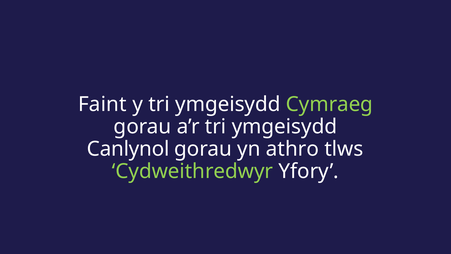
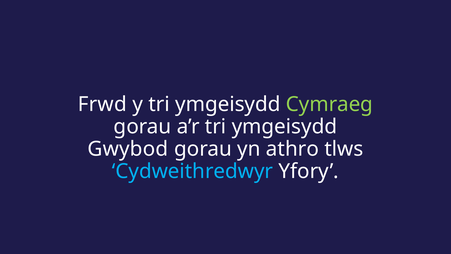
Faint: Faint -> Frwd (102, 104)
Canlynol: Canlynol -> Gwybod (128, 149)
Cydweithredwyr colour: light green -> light blue (193, 171)
